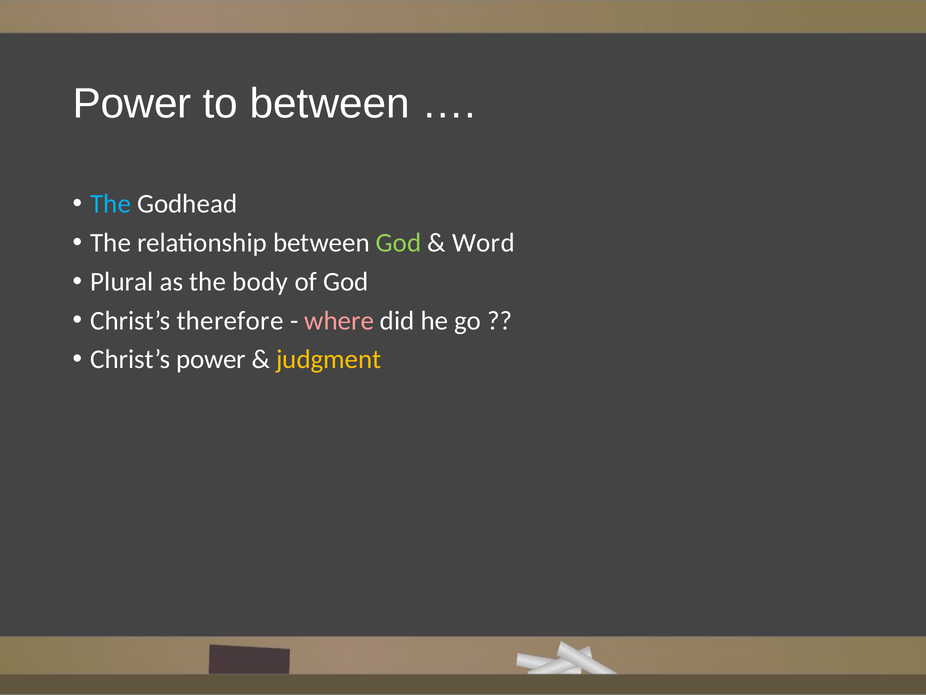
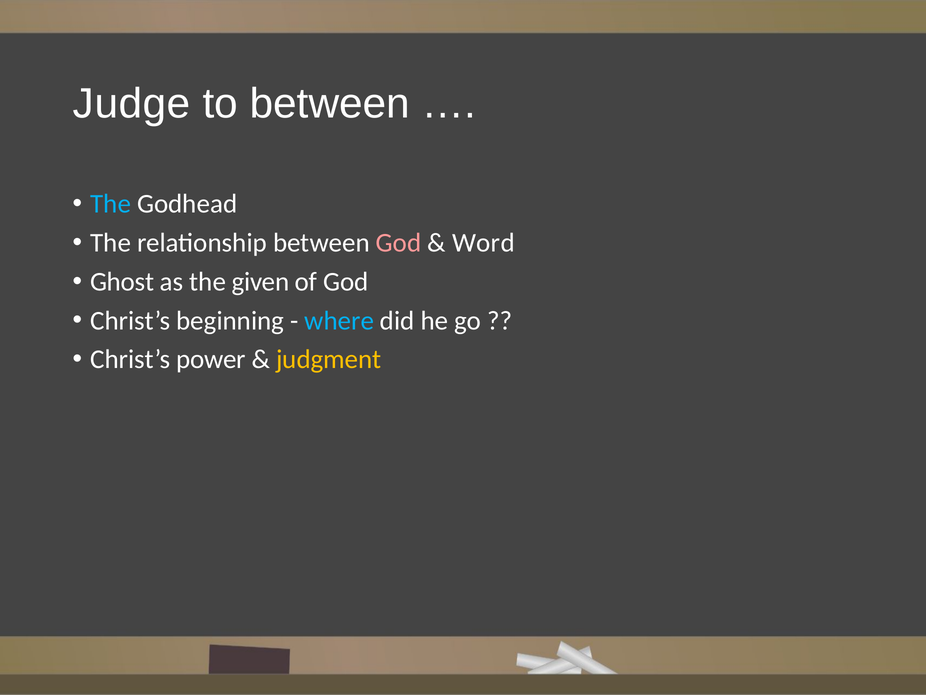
Power: Power -> Judge (132, 104)
God colour: light green -> pink (398, 243)
Plural: Plural -> Ghost (122, 282)
body: body -> given (260, 282)
therefore: therefore -> beginning (230, 320)
where colour: pink -> light blue (339, 320)
